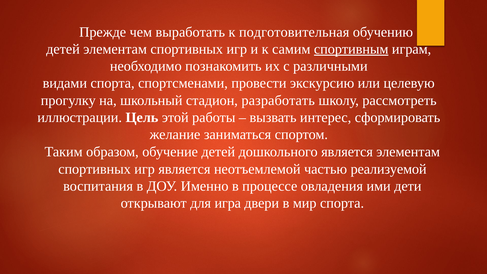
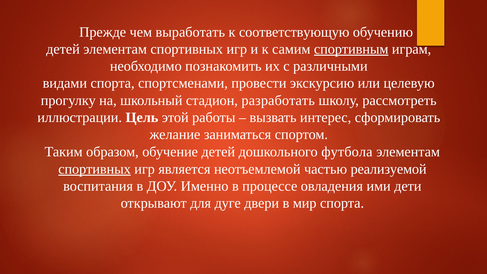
подготовительная: подготовительная -> соответствующую (294, 32)
дошкольного является: является -> футбола (347, 152)
спортивных underline: none -> present (95, 169)
игра: игра -> дуге (228, 203)
